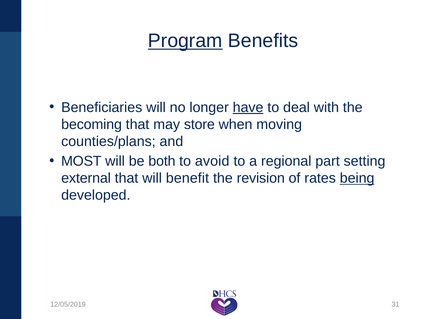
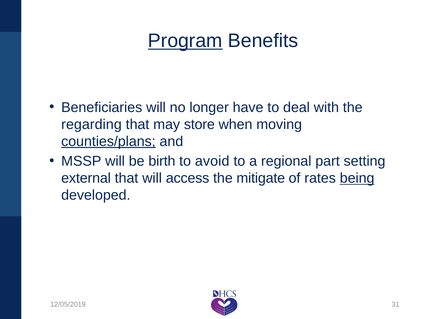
have underline: present -> none (248, 107)
becoming: becoming -> regarding (91, 124)
counties/plans underline: none -> present (108, 141)
MOST: MOST -> MSSP (81, 161)
both: both -> birth (162, 161)
benefit: benefit -> access (188, 178)
revision: revision -> mitigate (261, 178)
